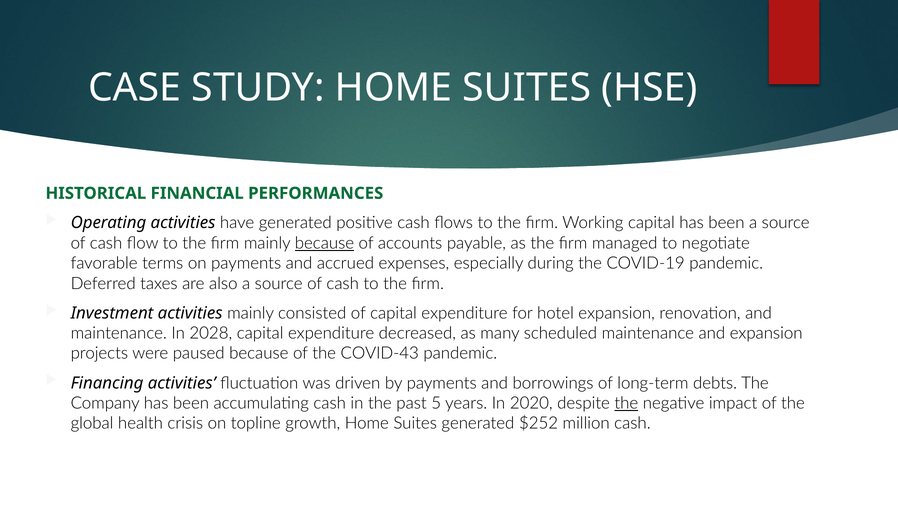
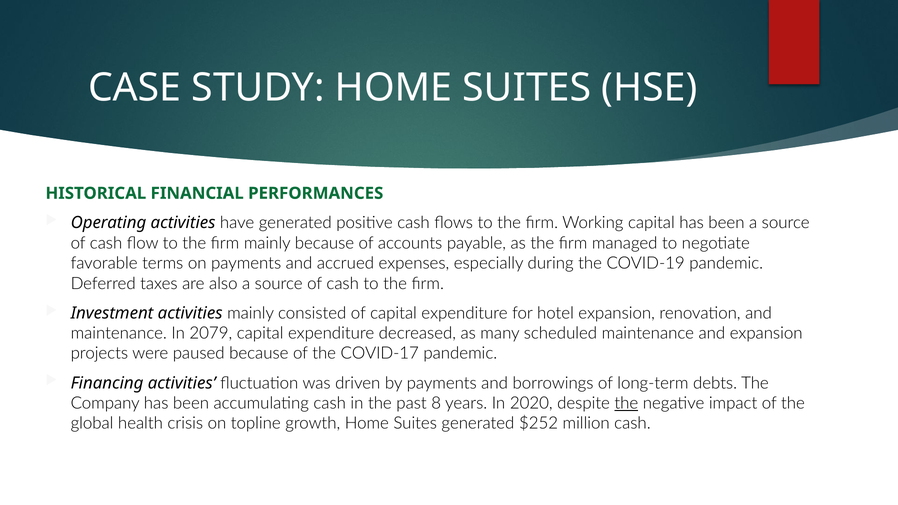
because underline: present -> none (324, 243)
2028: 2028 -> 2079 (211, 333)
COVID-43: COVID-43 -> COVID-17 (380, 354)
5: 5 -> 8 (436, 403)
